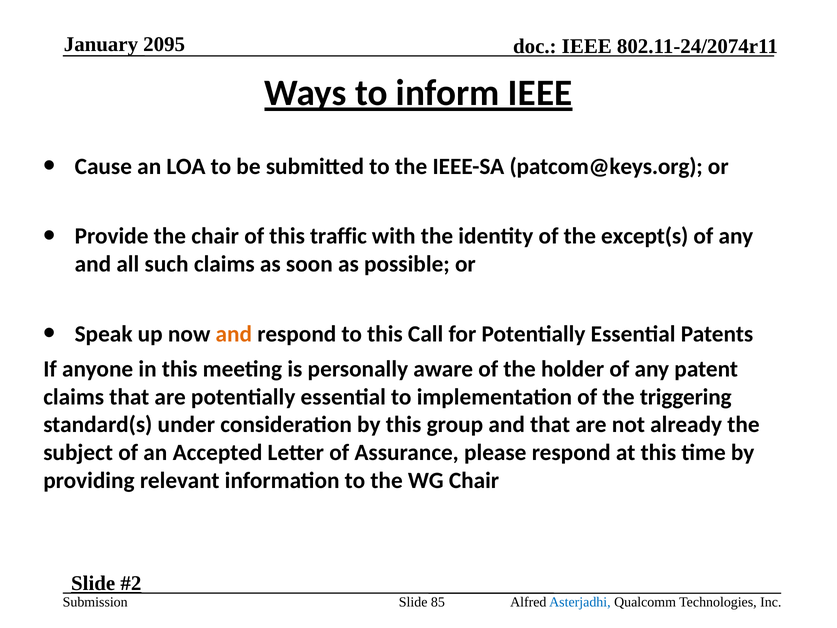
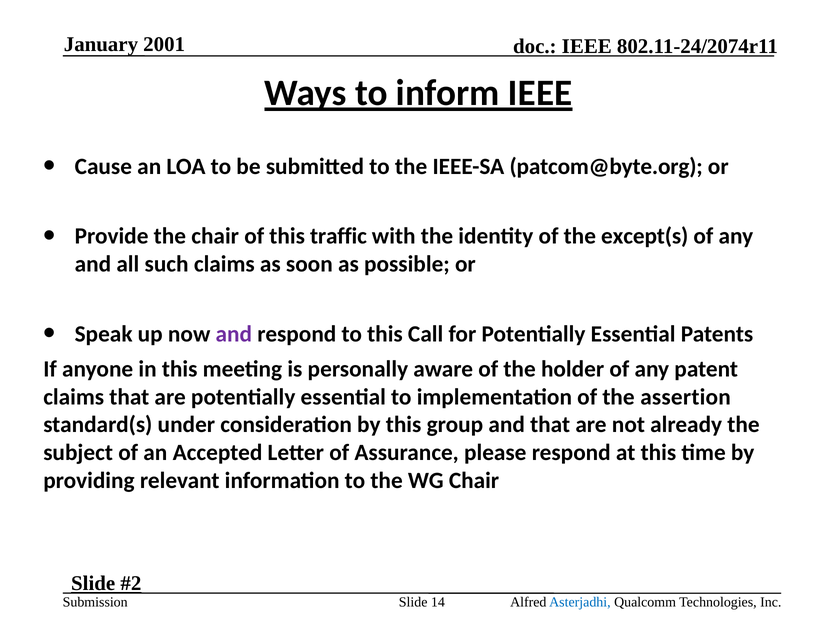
2095: 2095 -> 2001 (164, 44)
patcom@keys.org: patcom@keys.org -> patcom@byte.org (606, 166)
and colour: orange -> purple (234, 334)
triggering: triggering -> assertion (686, 397)
85: 85 -> 14 (438, 602)
